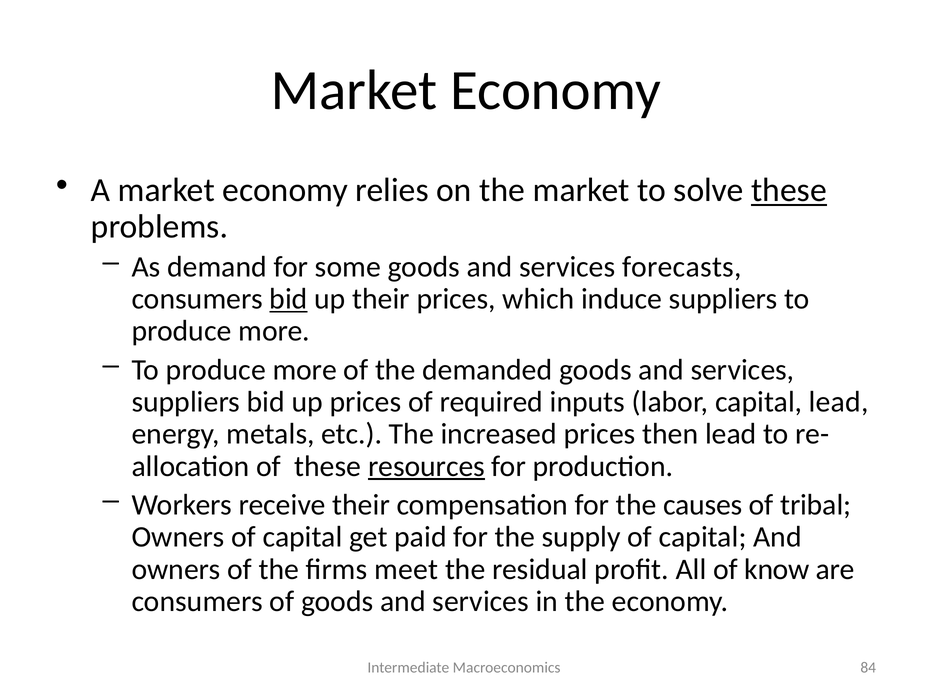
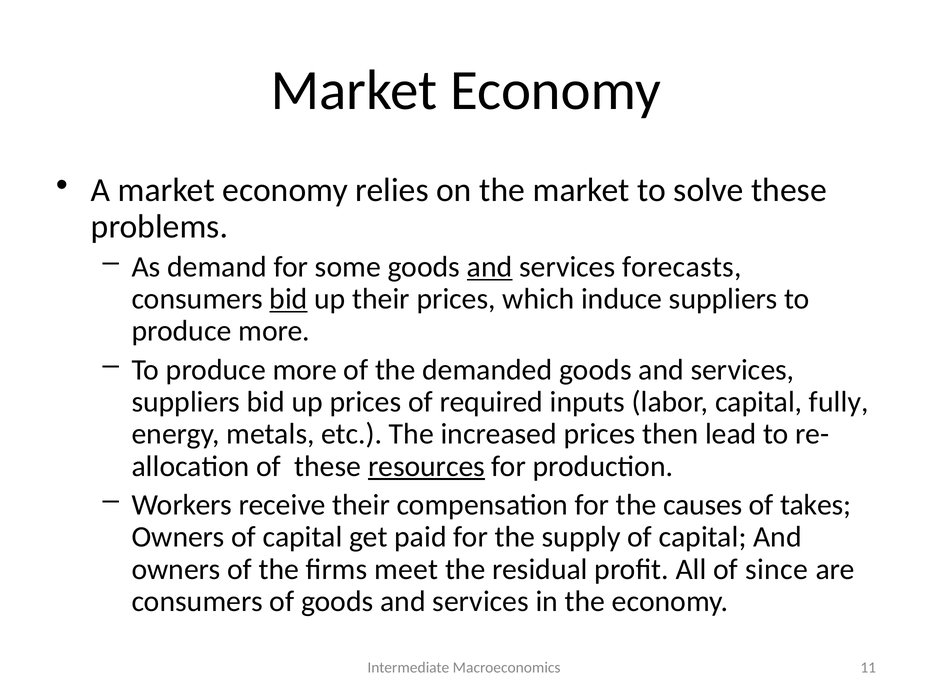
these underline: present -> none (789, 190)
and underline: none -> present (490, 267)
capital lead: lead -> fully (839, 402)
tribal: tribal -> takes (816, 505)
know: know -> since (777, 569)
84: 84 -> 11 (868, 667)
